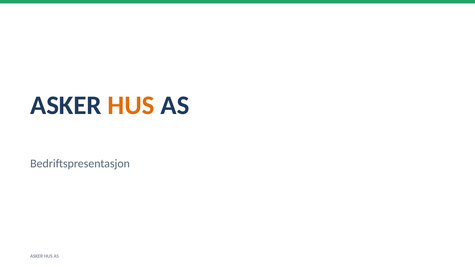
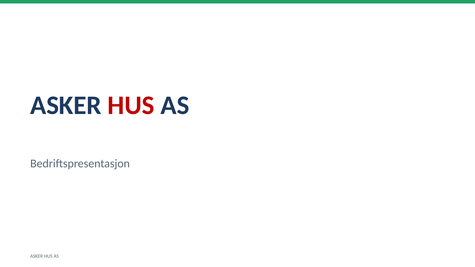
HUS colour: orange -> red (131, 105)
